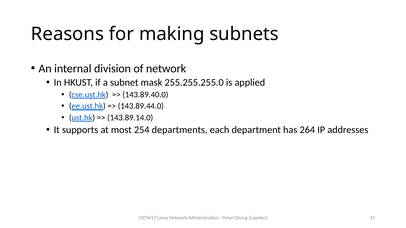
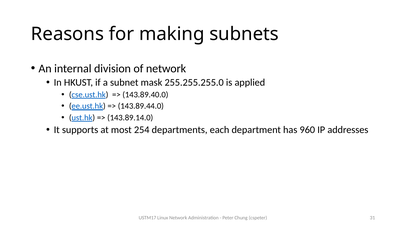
264: 264 -> 960 (307, 130)
